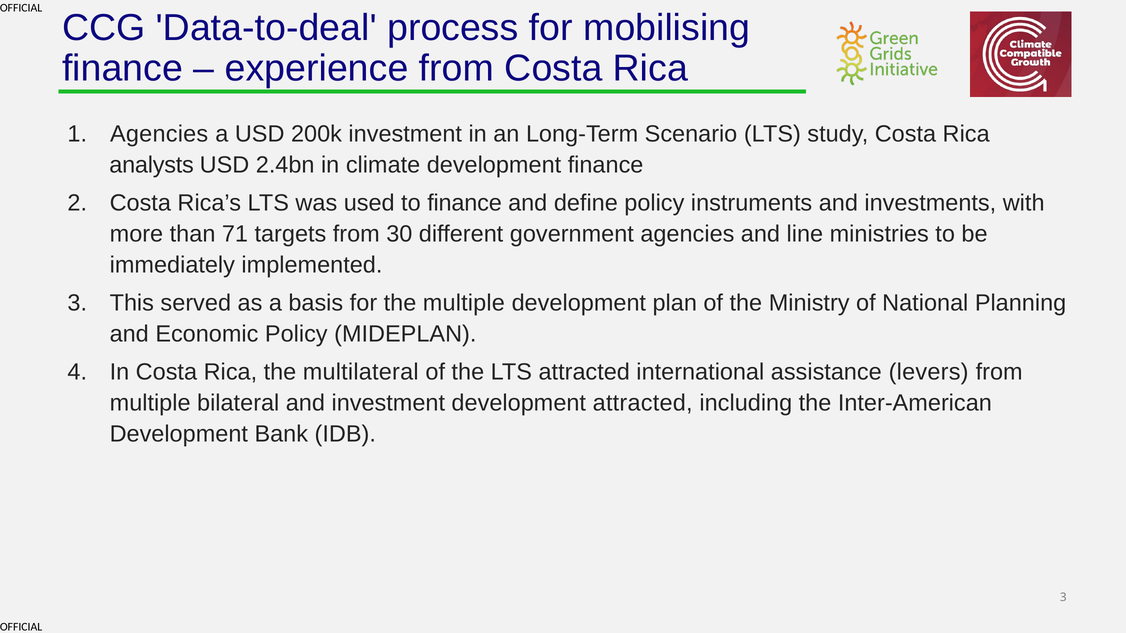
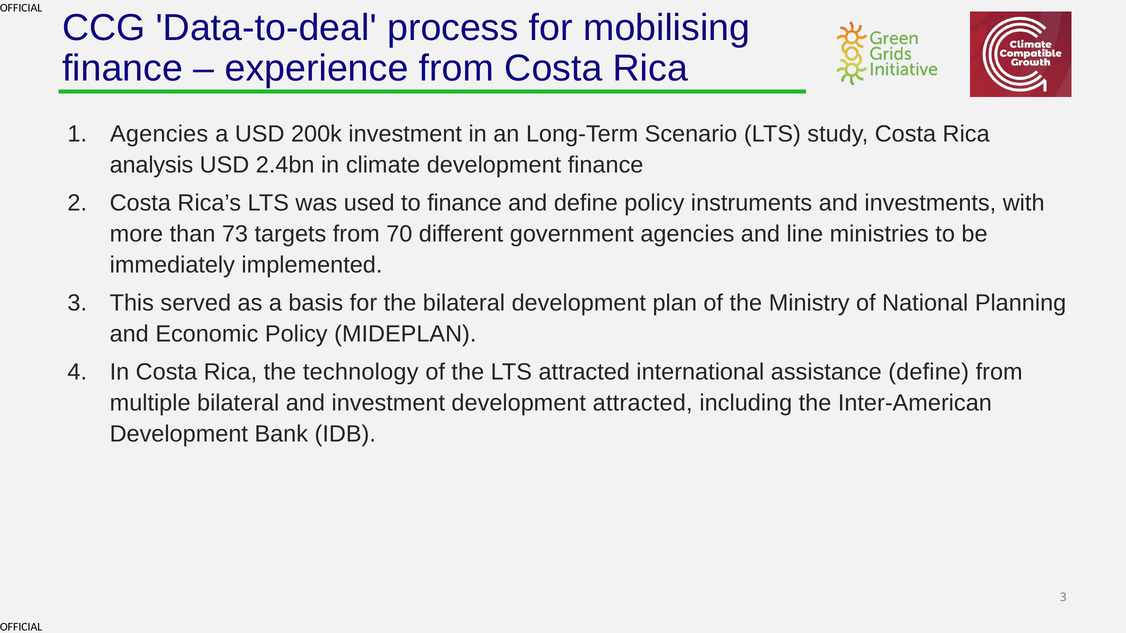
analysts: analysts -> analysis (152, 165)
71: 71 -> 73 (235, 234)
30: 30 -> 70 (399, 234)
the multiple: multiple -> bilateral (464, 303)
multilateral: multilateral -> technology (361, 372)
assistance levers: levers -> define (929, 372)
